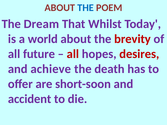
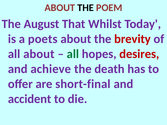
THE colour: blue -> black (86, 8)
Dream: Dream -> August (41, 24)
world: world -> poets (43, 39)
all future: future -> about (39, 54)
all colour: red -> green (73, 54)
short-soon: short-soon -> short-final (83, 84)
